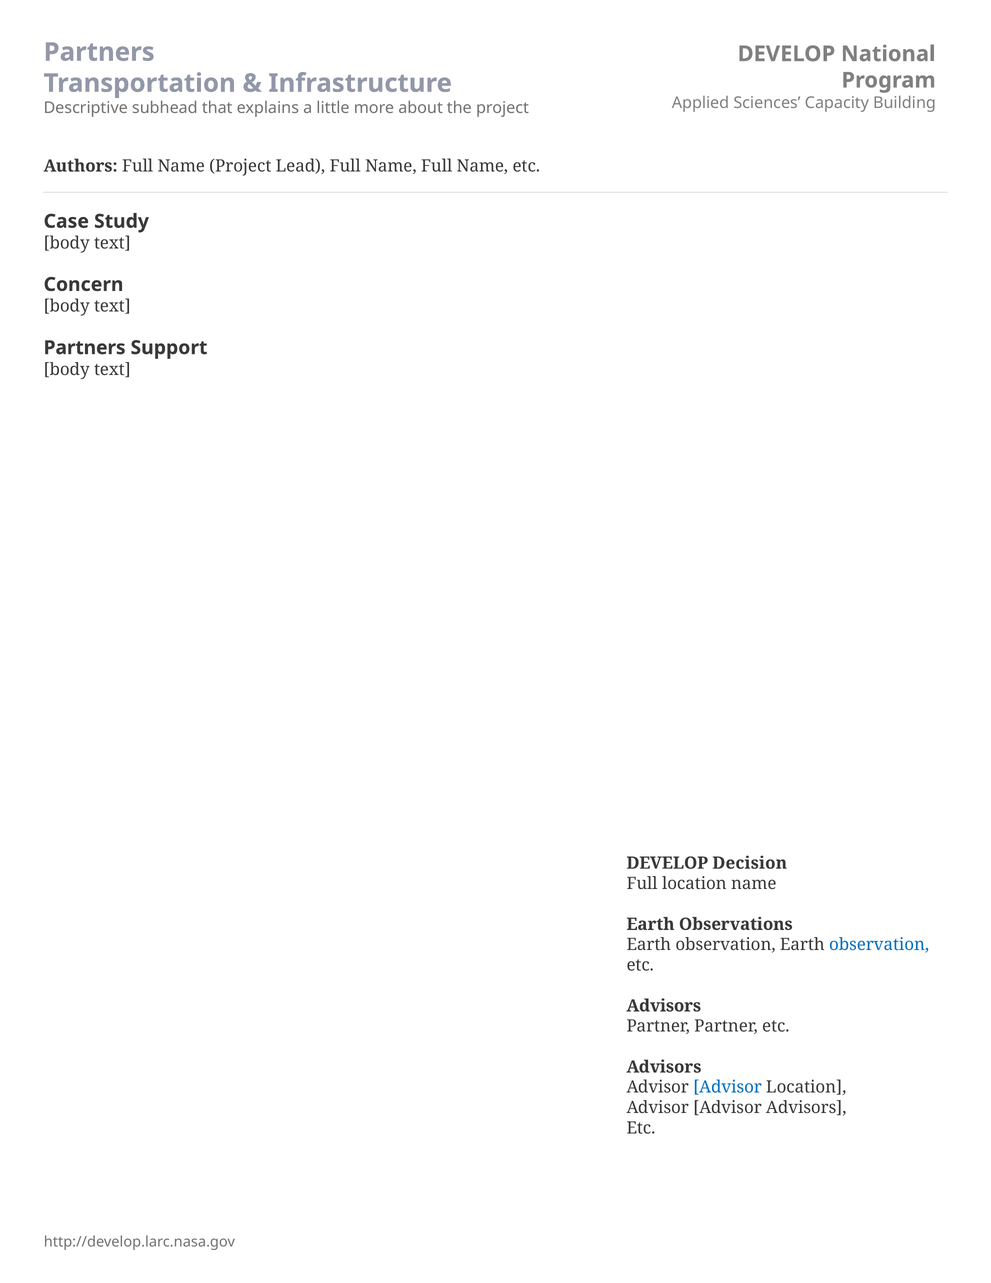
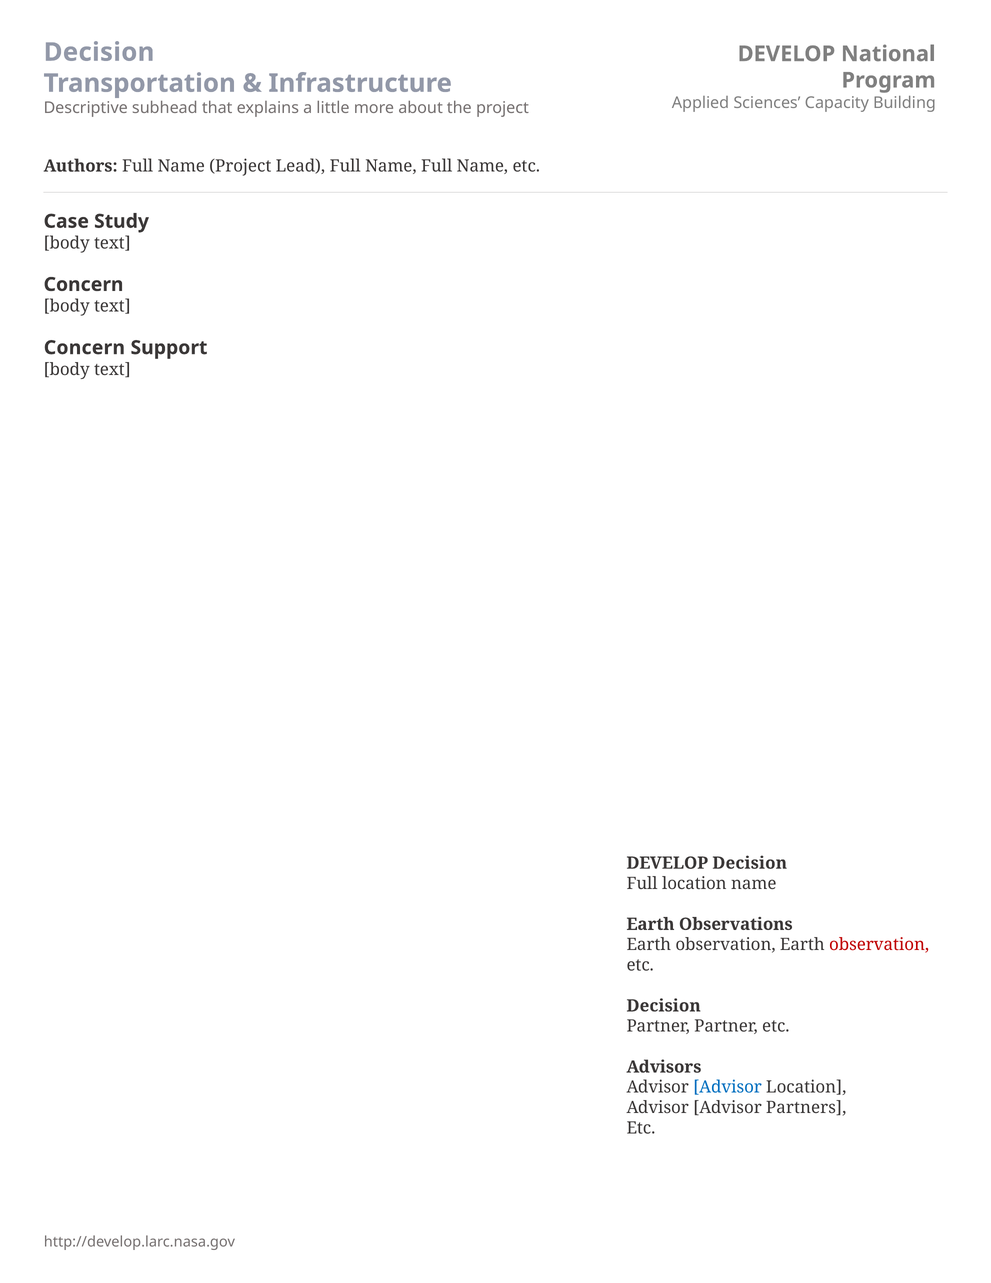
Partners: Partners -> Decision (99, 52)
Partners: Partners -> Concern (84, 348)
observation colour: blue -> red (879, 944)
Advisors: Advisors -> Decision (664, 1005)
Advisor Advisors: Advisors -> Partners (806, 1107)
